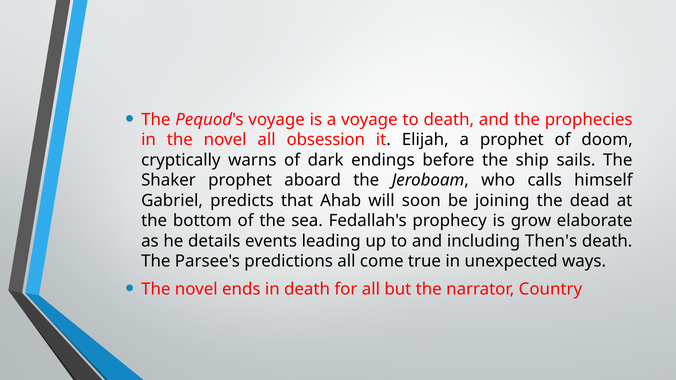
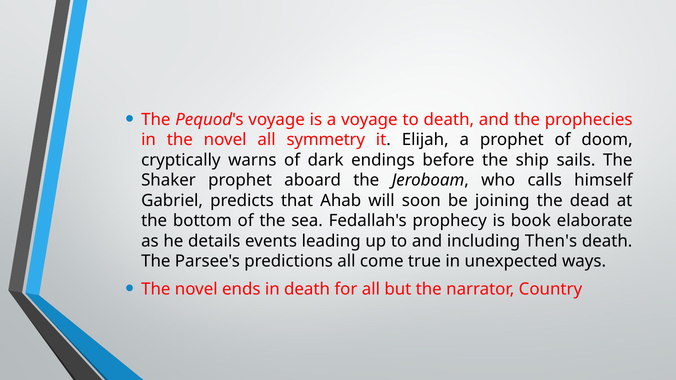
obsession: obsession -> symmetry (326, 140)
grow: grow -> book (531, 221)
